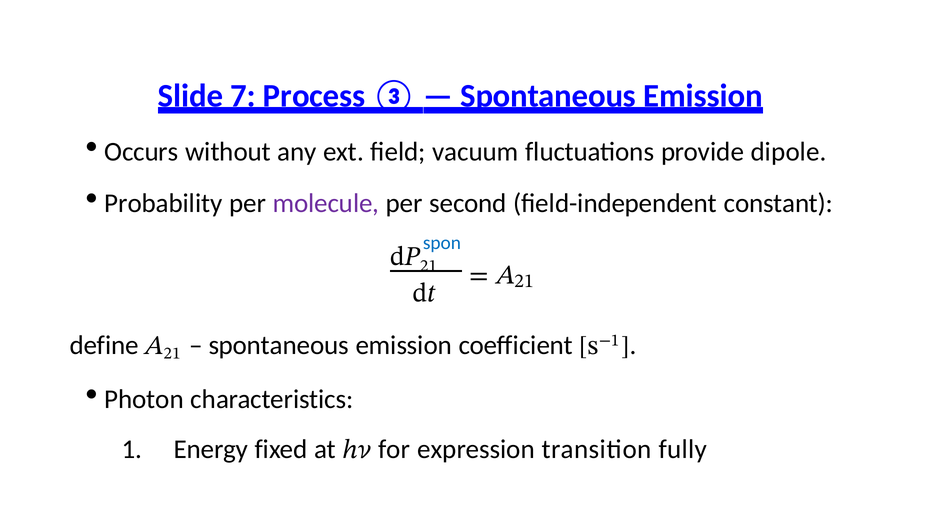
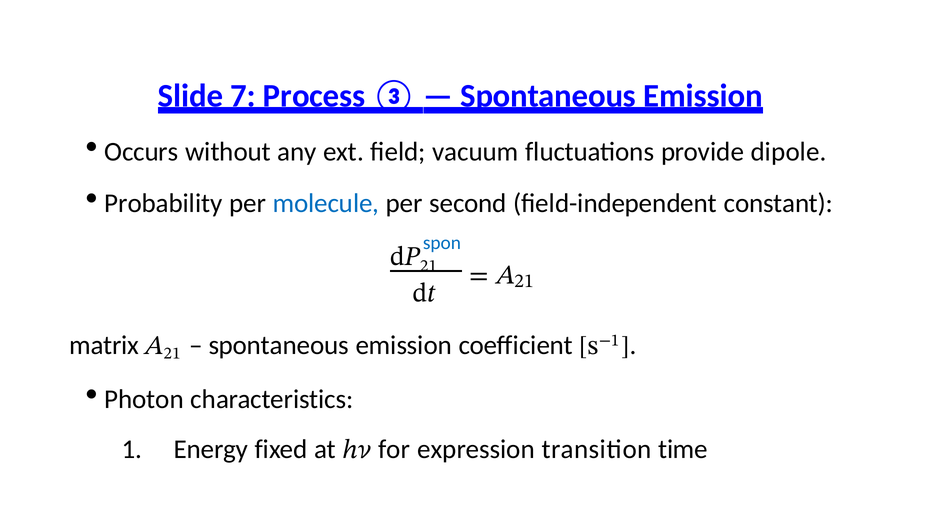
molecule colour: purple -> blue (326, 203)
define: define -> matrix (104, 345)
fully: fully -> time (683, 449)
